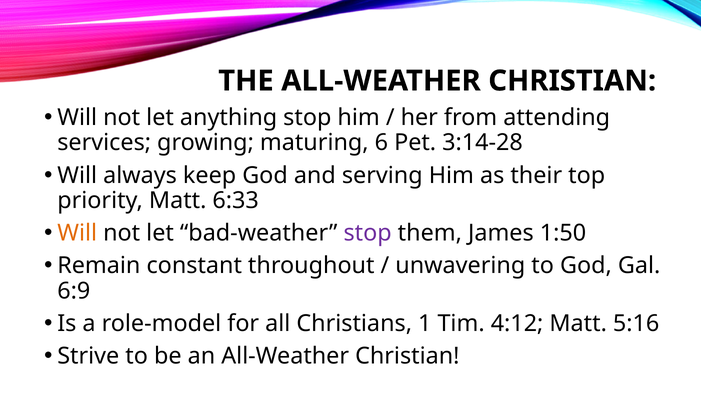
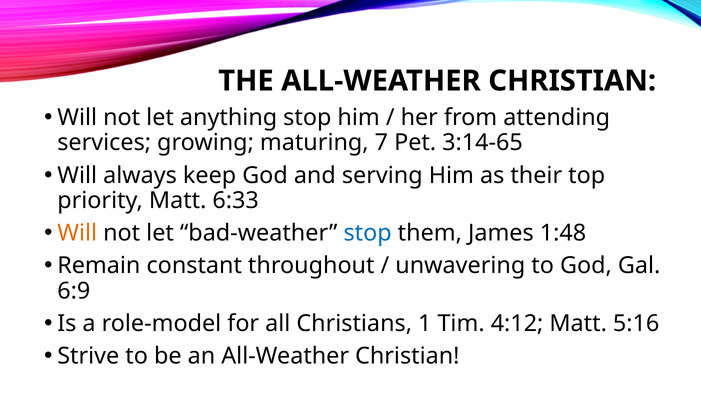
6: 6 -> 7 (381, 143)
3:14-28: 3:14-28 -> 3:14-65 (483, 143)
stop colour: purple -> blue (368, 233)
1:50: 1:50 -> 1:48 (563, 233)
